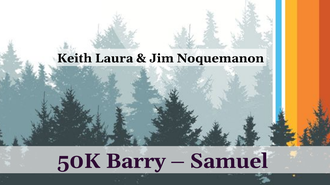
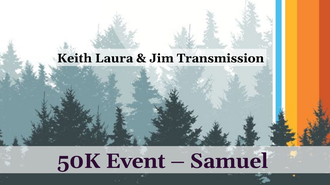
Noquemanon: Noquemanon -> Transmission (220, 58)
Barry: Barry -> Event (136, 162)
